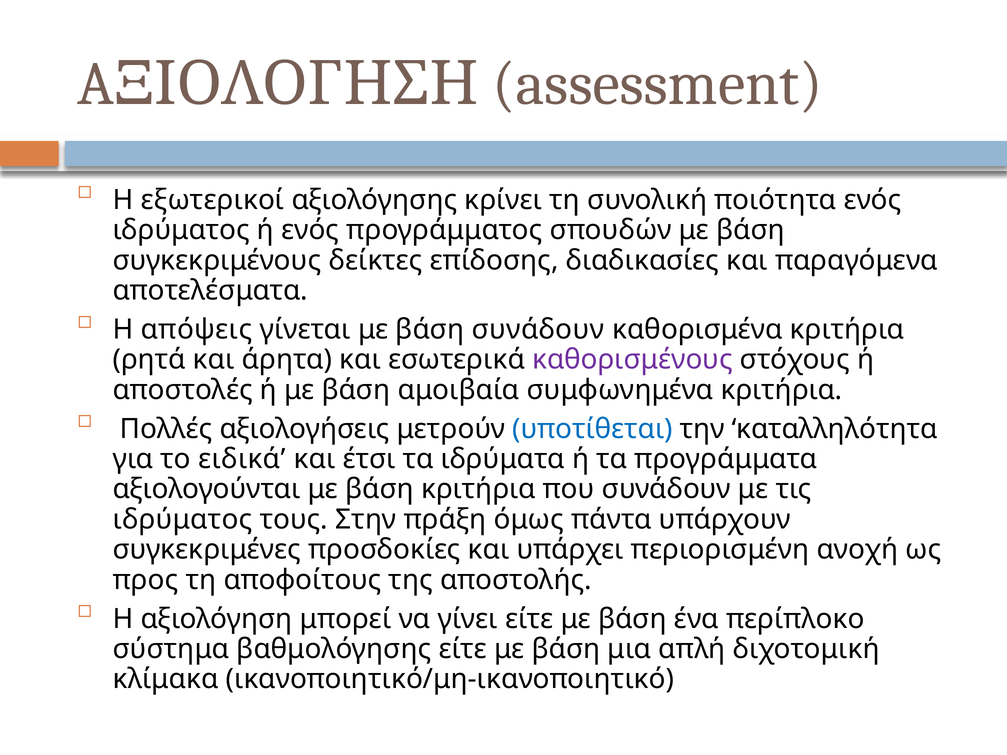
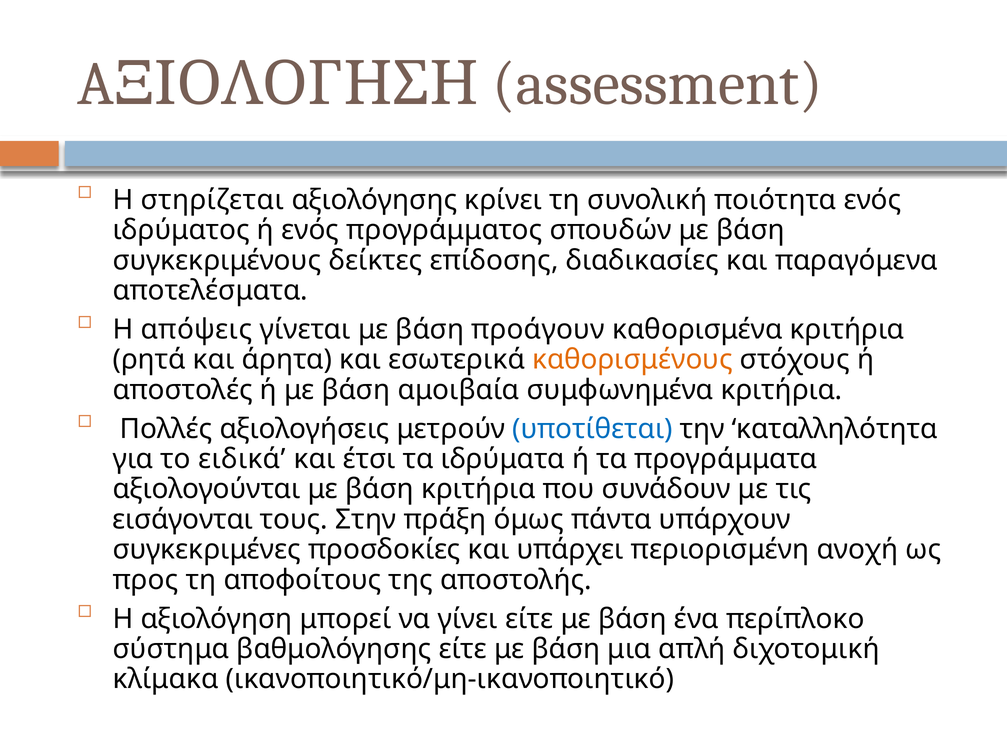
εξωτερικοί: εξωτερικοί -> στηρίζεται (212, 200)
βάση συνάδουν: συνάδουν -> προάγουν (538, 330)
καθορισμένους colour: purple -> orange (632, 360)
ιδρύματος: ιδρύματος -> εισάγονται (183, 520)
